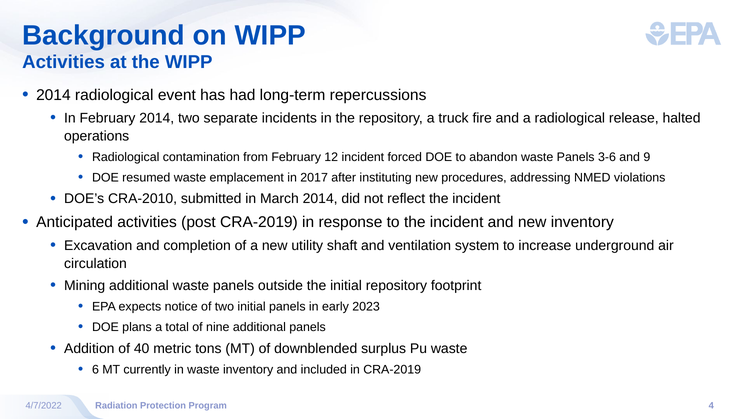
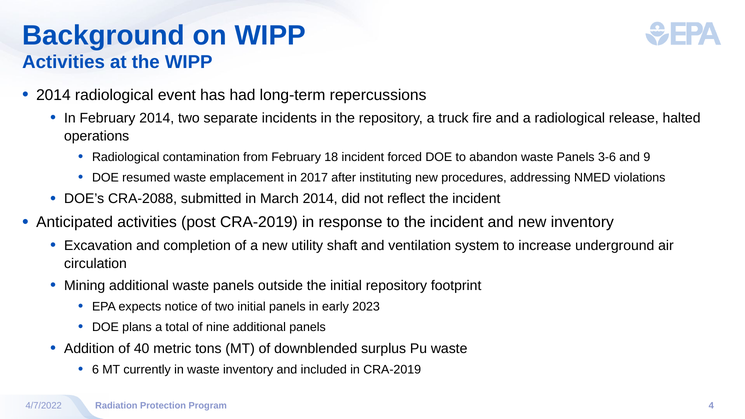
12: 12 -> 18 (331, 157)
CRA-2010: CRA-2010 -> CRA-2088 (143, 199)
